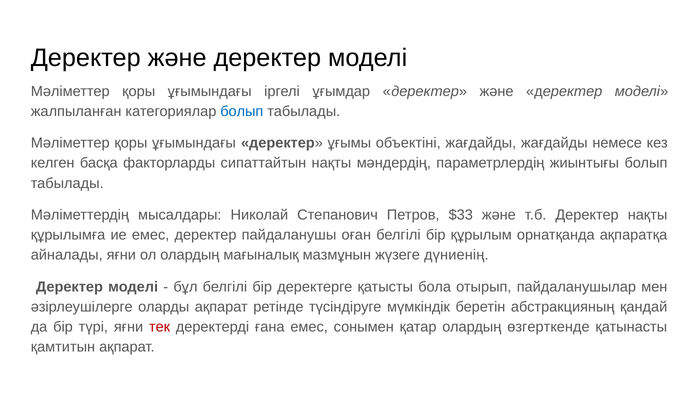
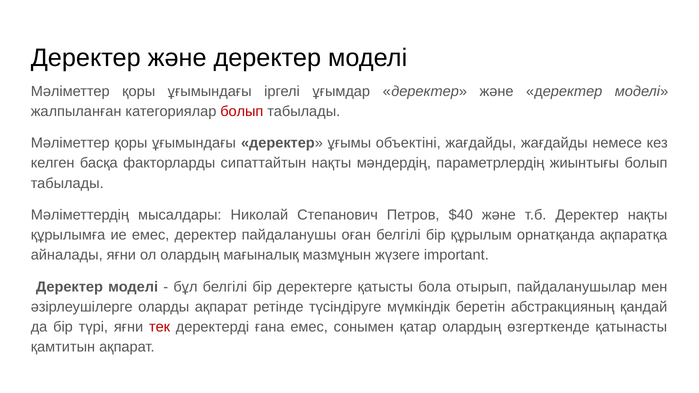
болып colour: blue -> red (242, 111)
$33: $33 -> $40 (461, 215)
дүниенің: дүниенің -> important (456, 255)
